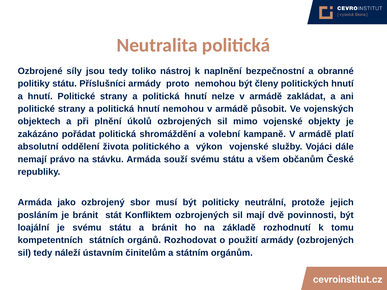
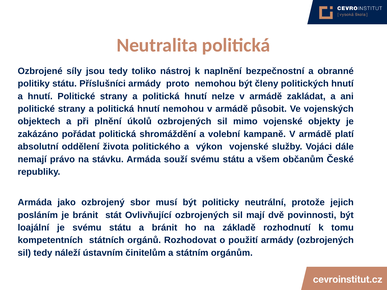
Konfliktem: Konfliktem -> Ovlivňující (148, 215)
